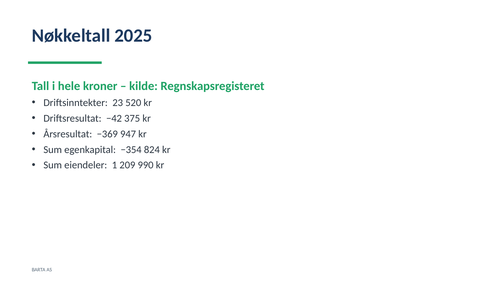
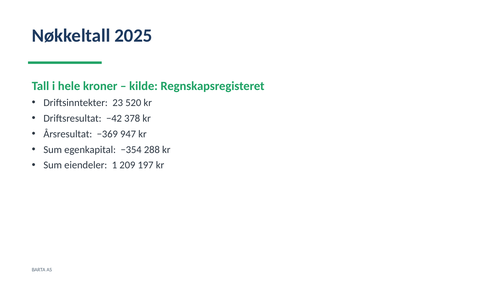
375: 375 -> 378 (132, 118)
824: 824 -> 288 (152, 149)
990: 990 -> 197 (146, 165)
